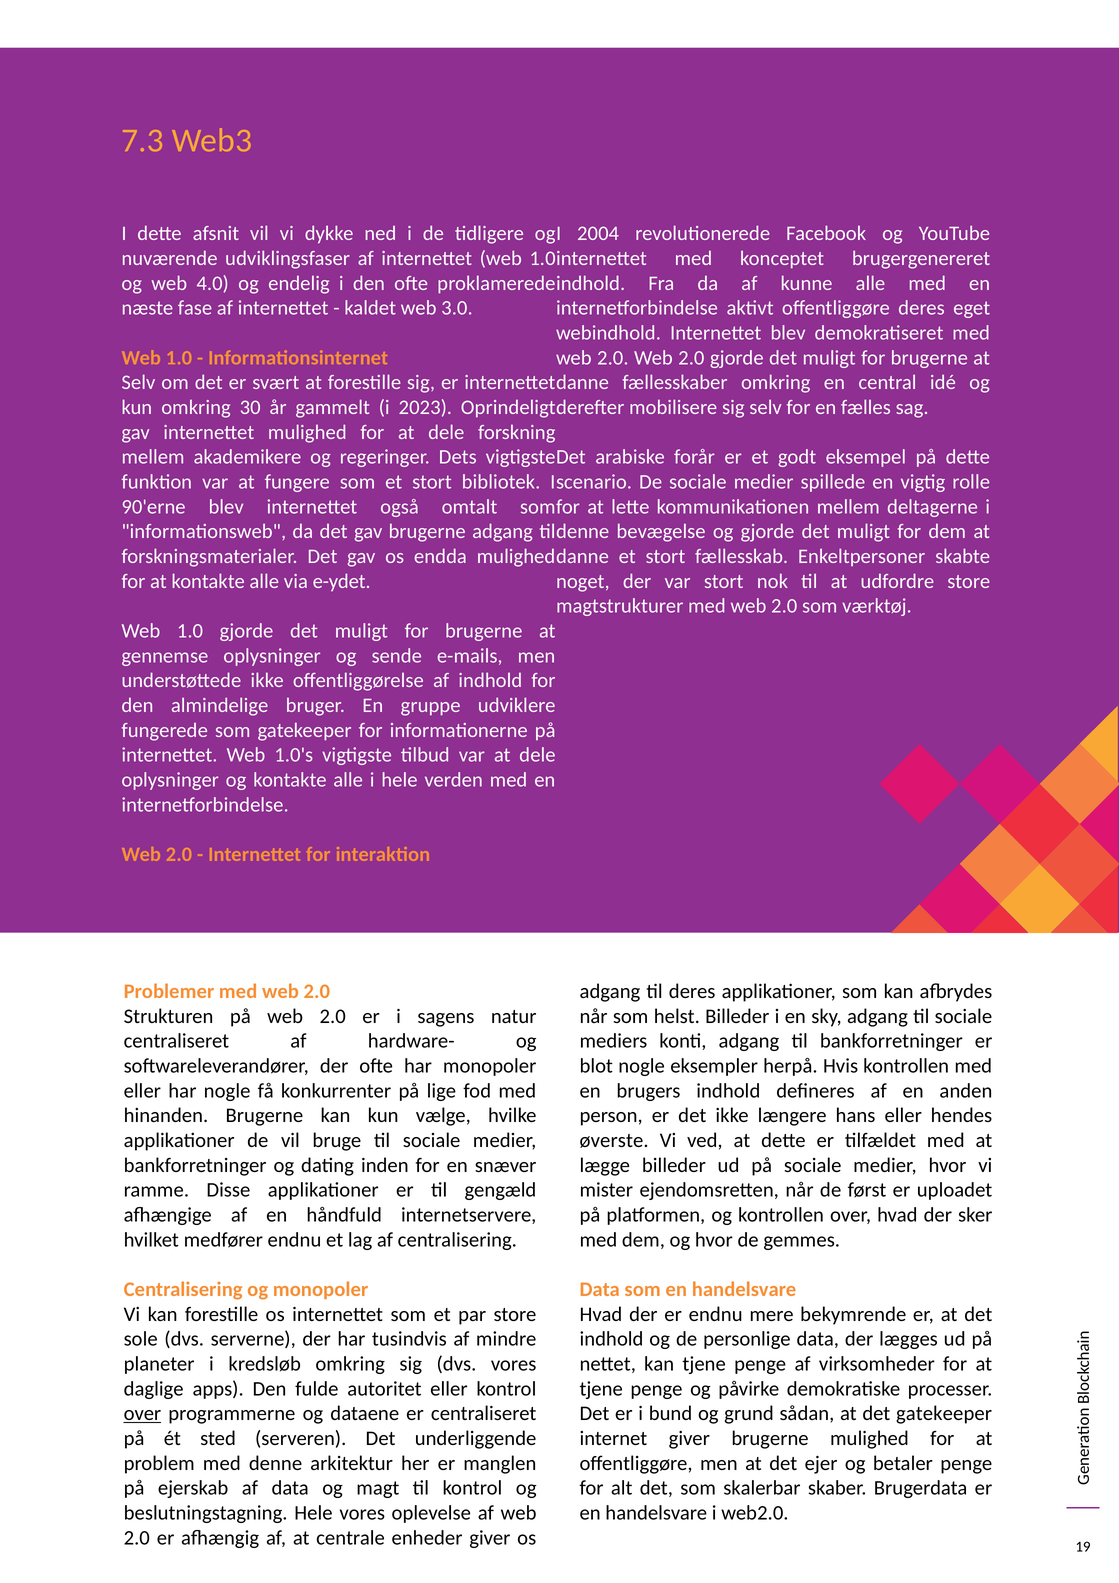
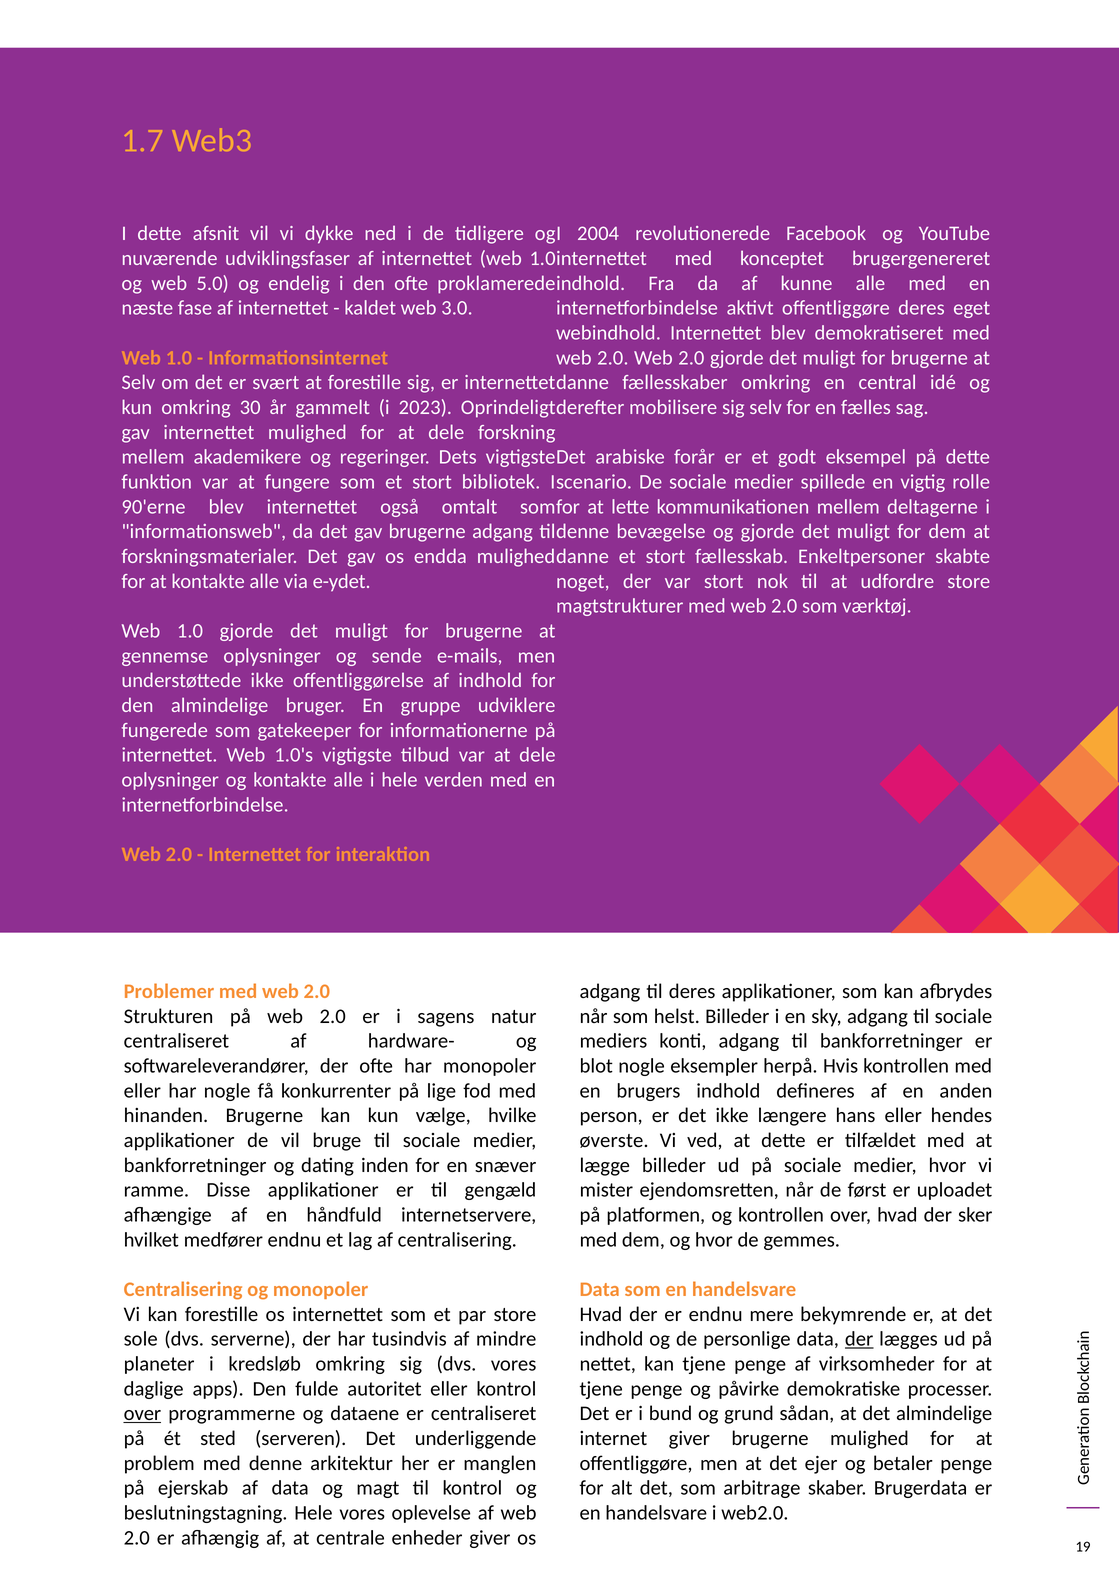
7.3: 7.3 -> 1.7 (143, 141)
4.0: 4.0 -> 5.0 (213, 283)
der underline: none -> present (859, 1339)
det gatekeeper: gatekeeper -> almindelige (944, 1413)
skalerbar: skalerbar -> arbitrage (762, 1488)
